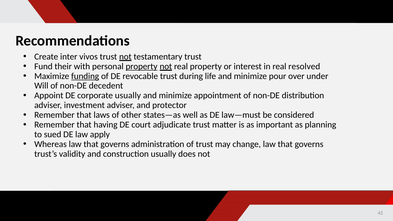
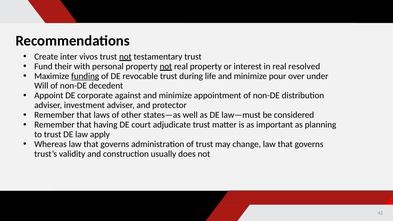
property underline: present -> none (142, 66)
corporate usually: usually -> against (128, 96)
to sued: sued -> trust (53, 134)
